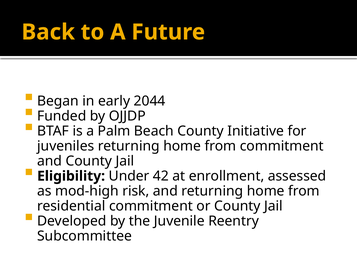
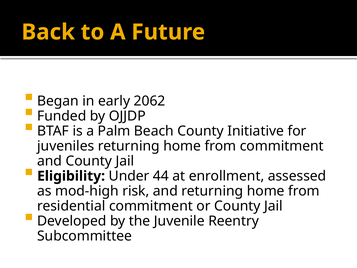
2044: 2044 -> 2062 (150, 101)
42: 42 -> 44 (161, 176)
